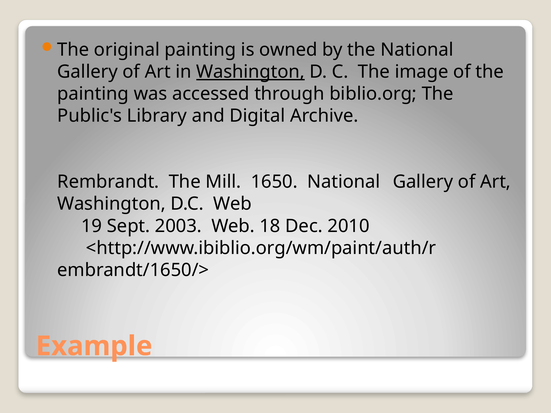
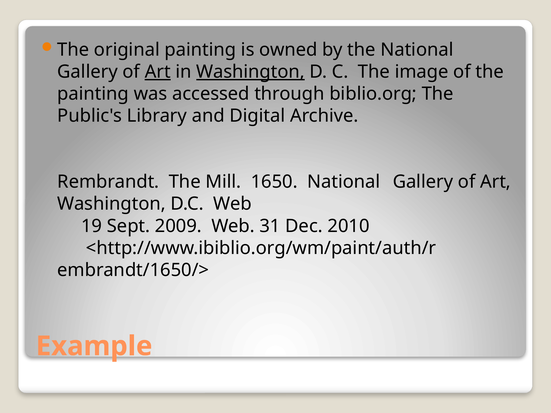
Art underline: none -> present (158, 72)
2003: 2003 -> 2009 (178, 226)
18: 18 -> 31 (270, 226)
